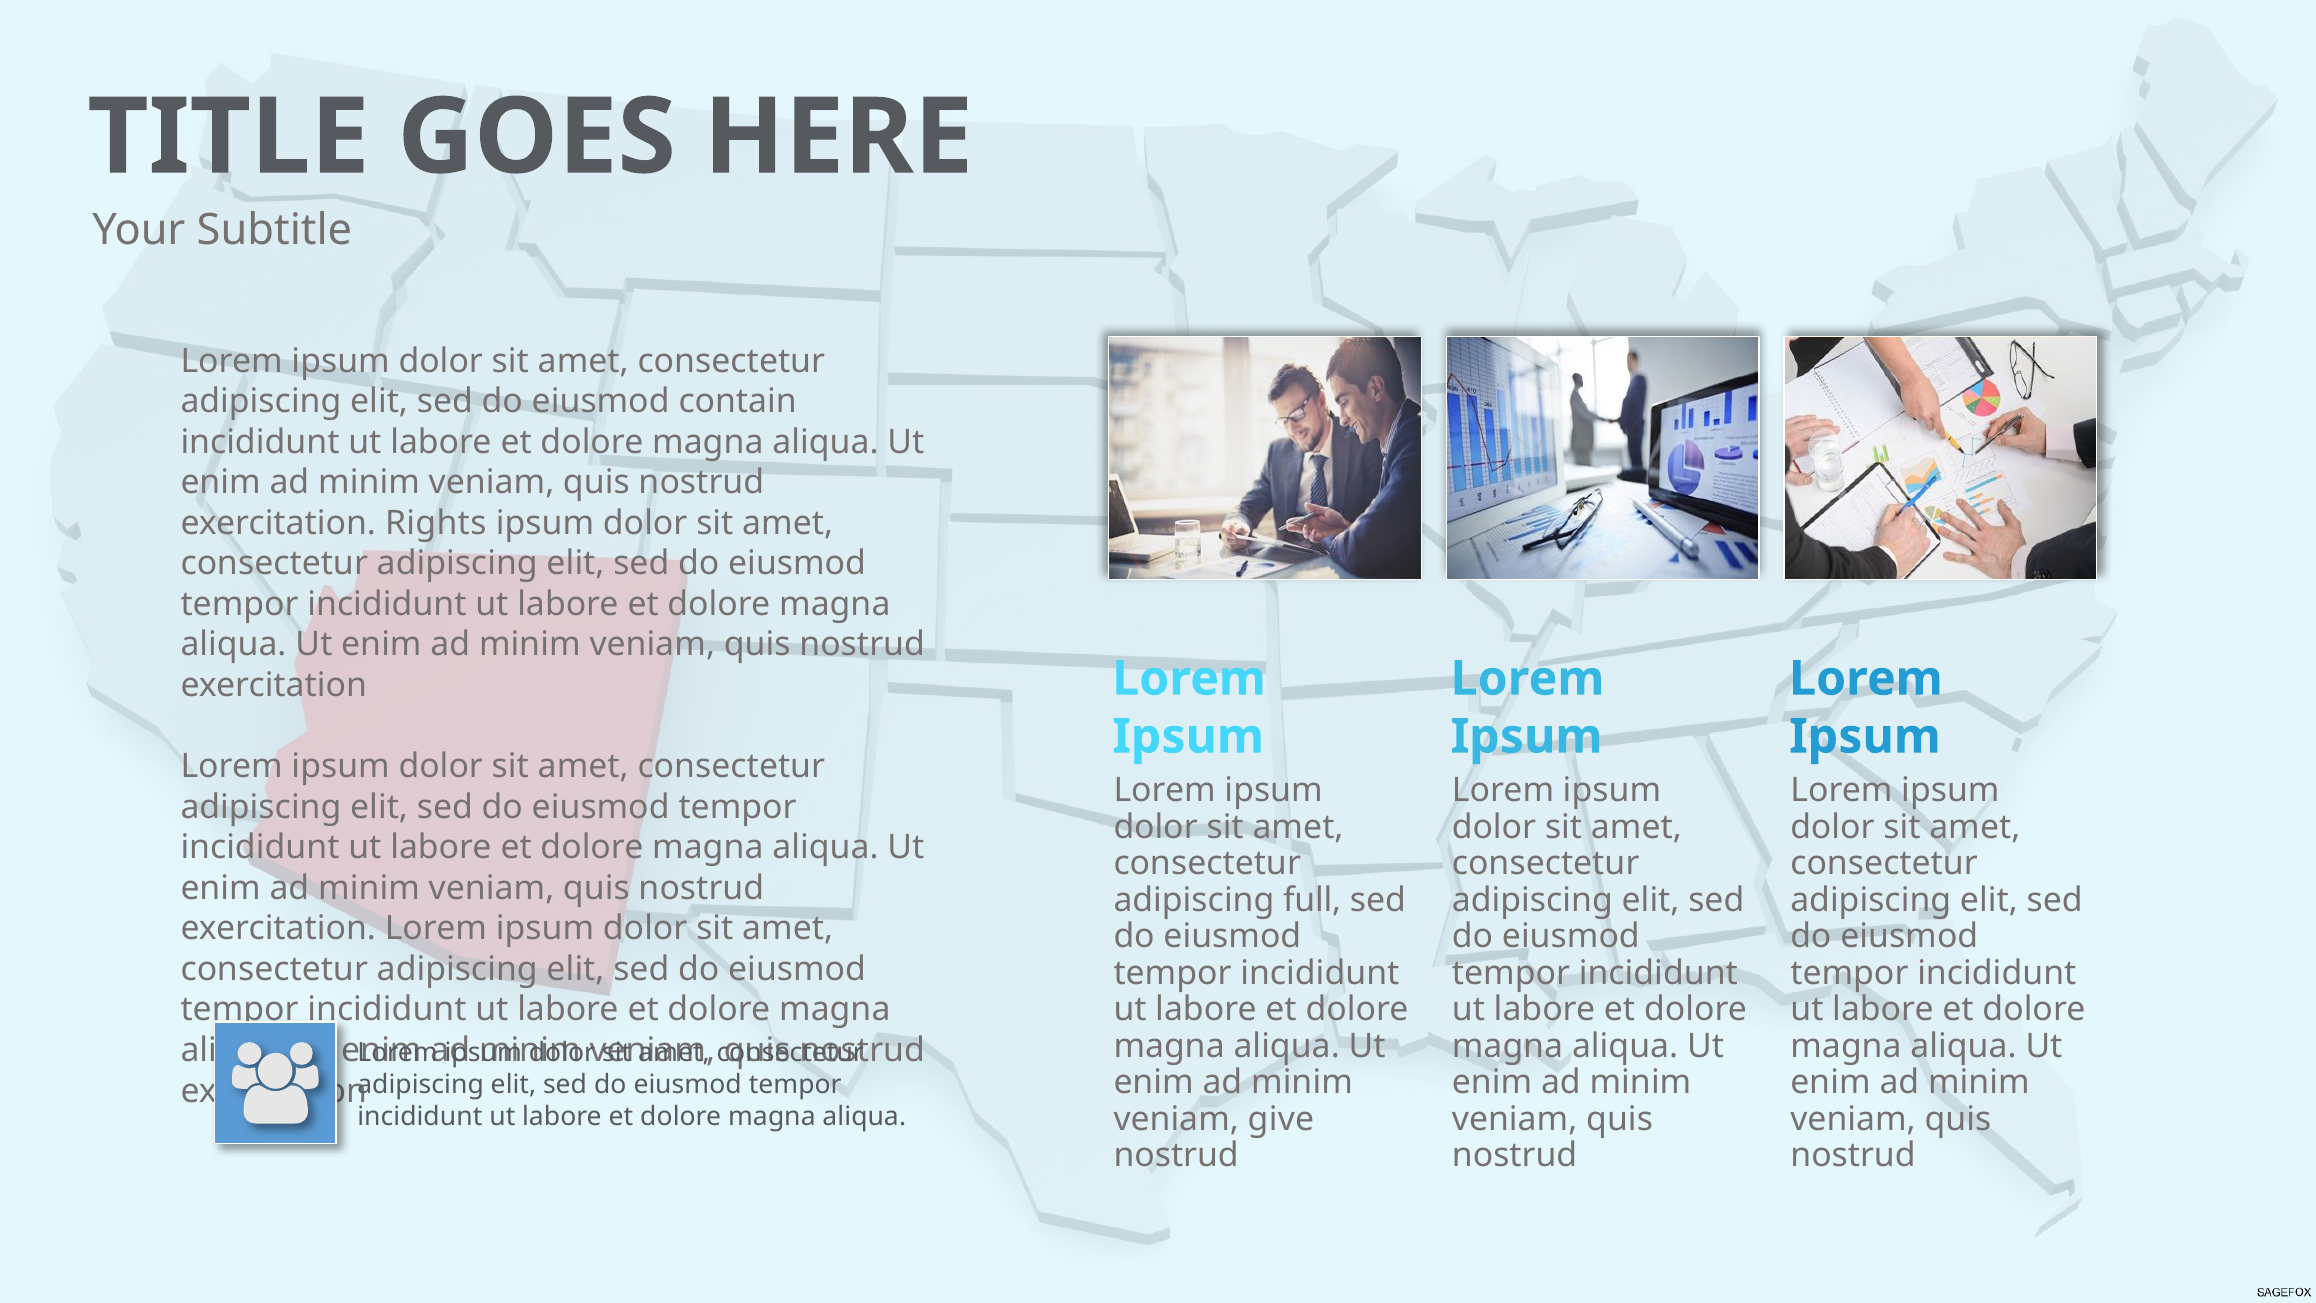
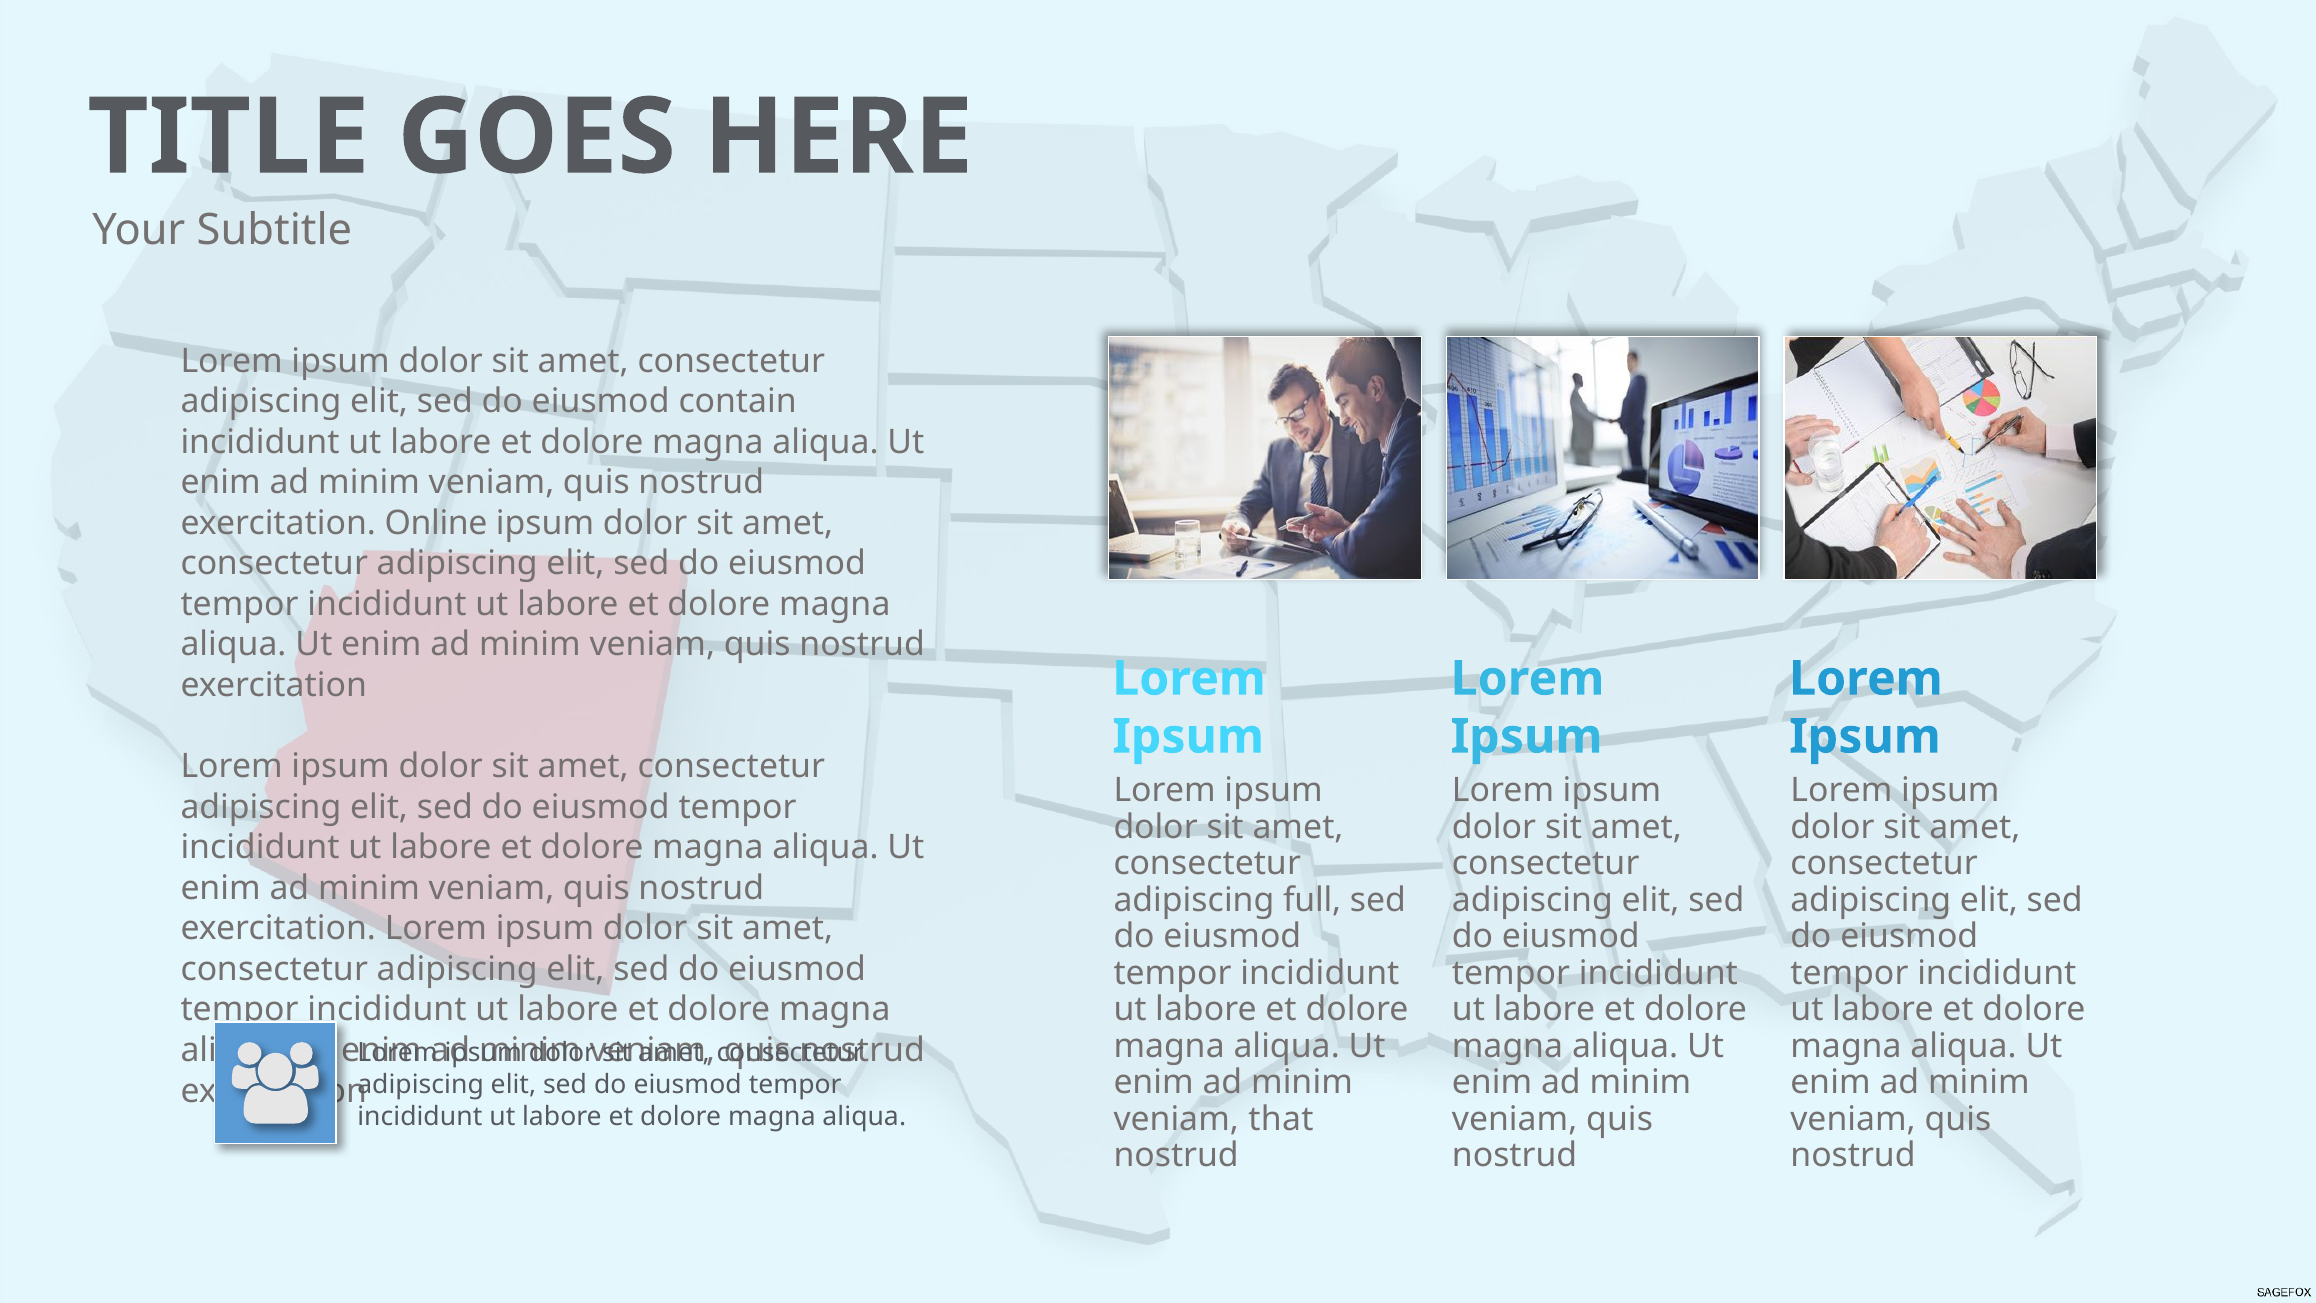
Rights: Rights -> Online (436, 523)
give: give -> that (1281, 1119)
